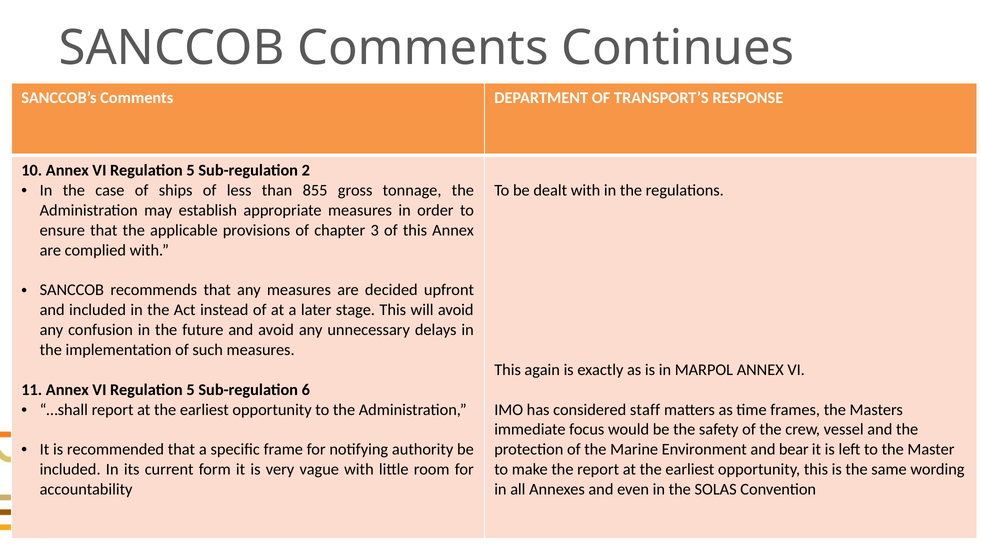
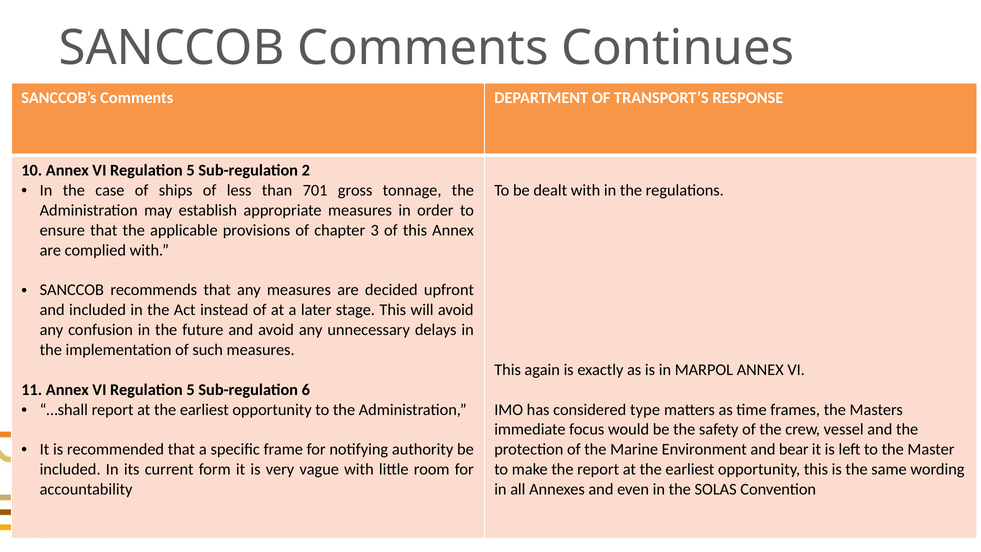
855: 855 -> 701 (315, 190)
staff: staff -> type (645, 410)
